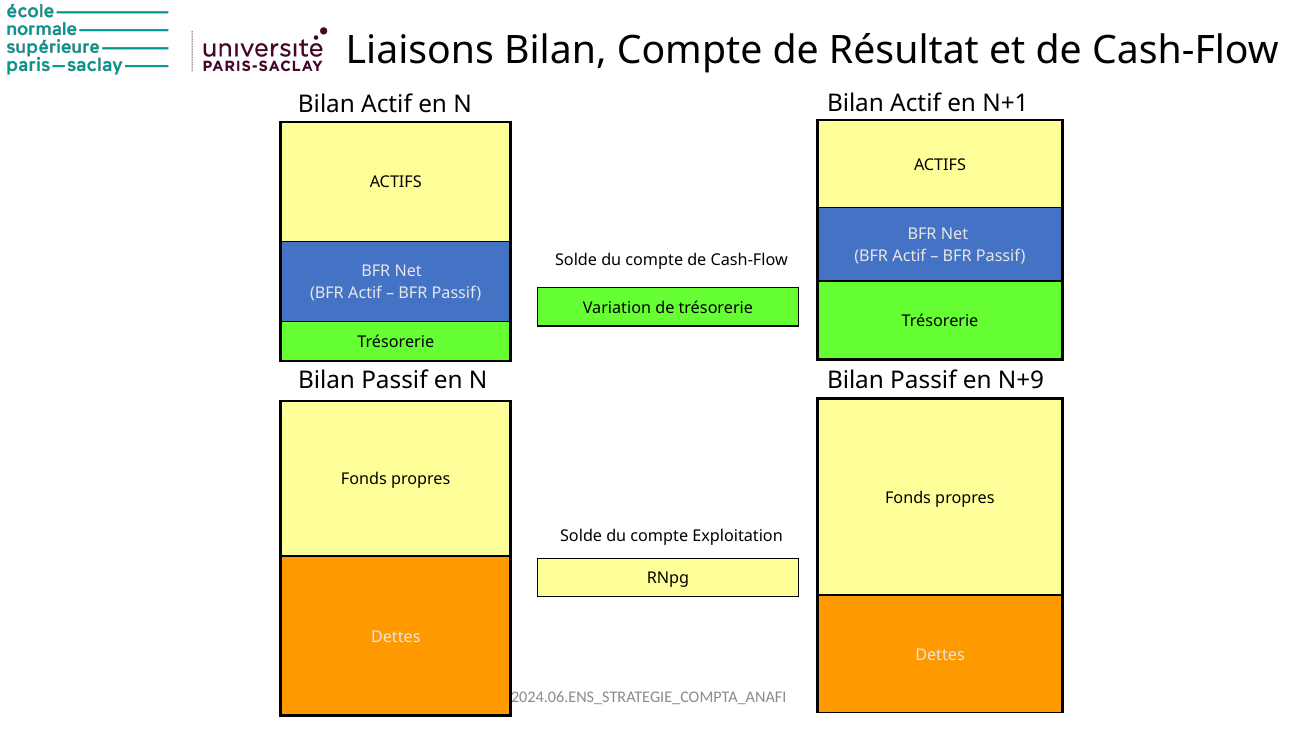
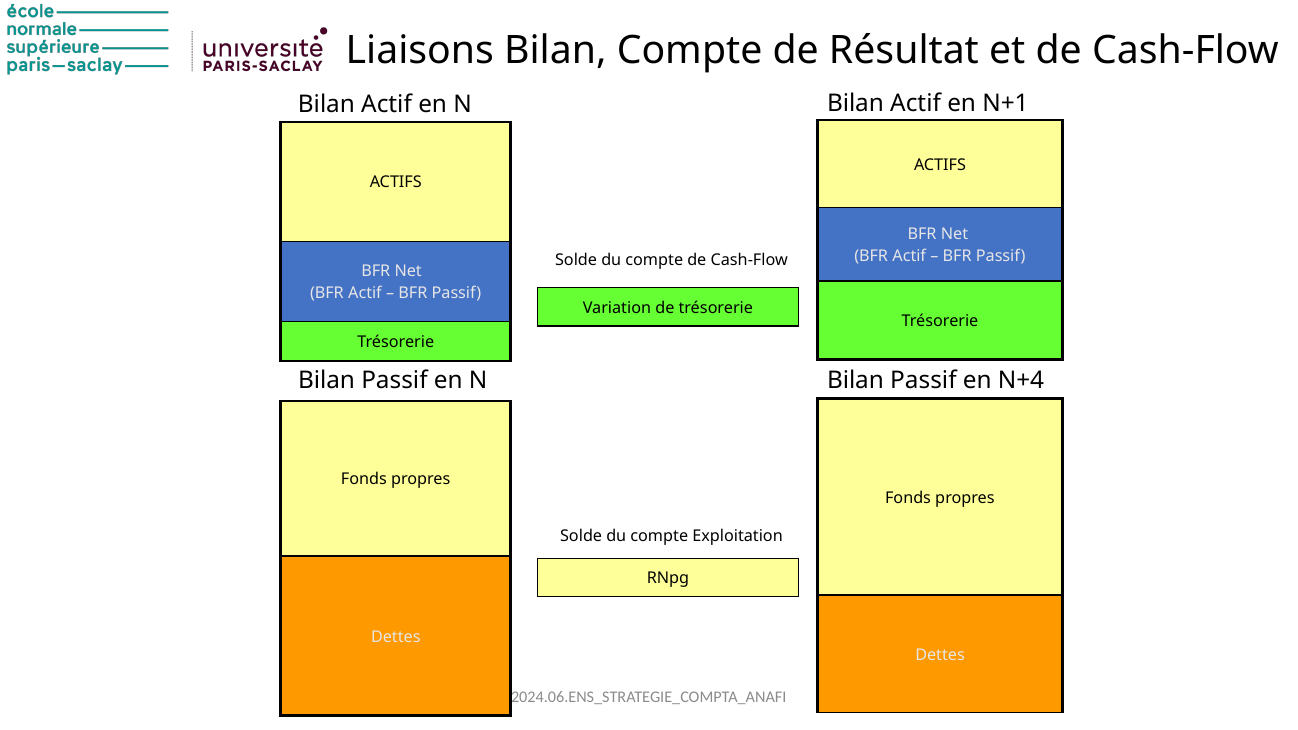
N+9: N+9 -> N+4 (1021, 381)
